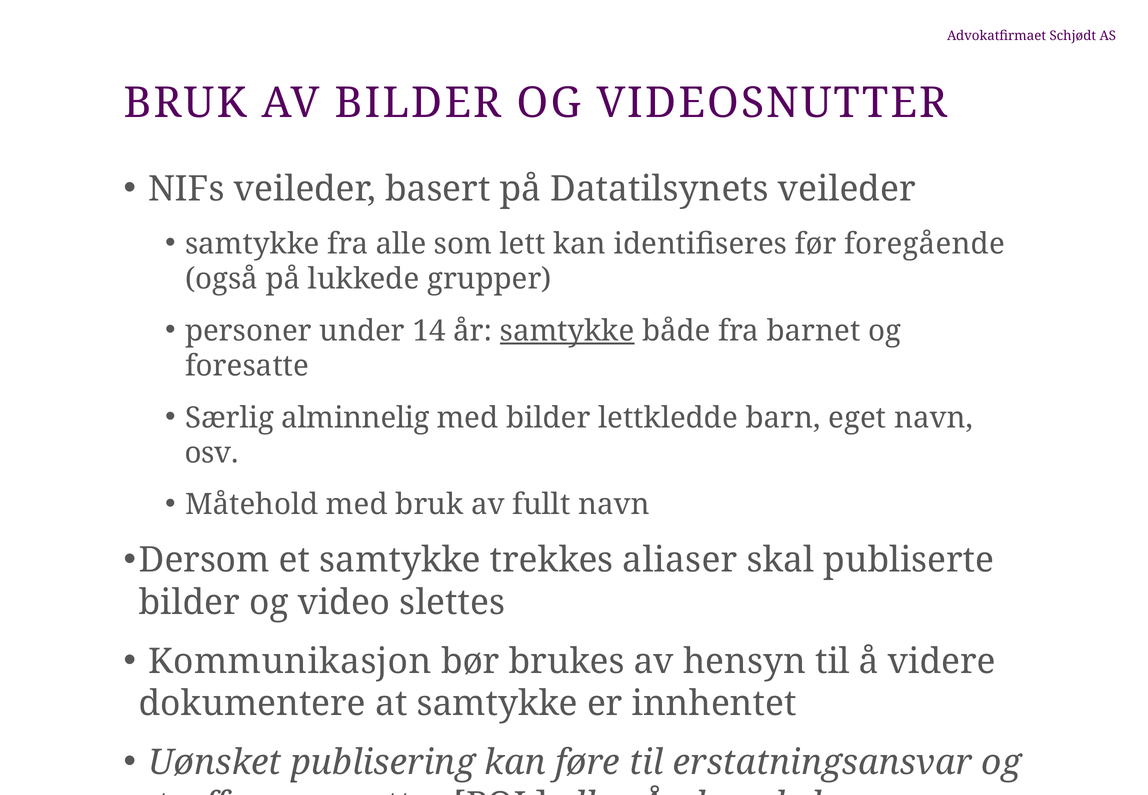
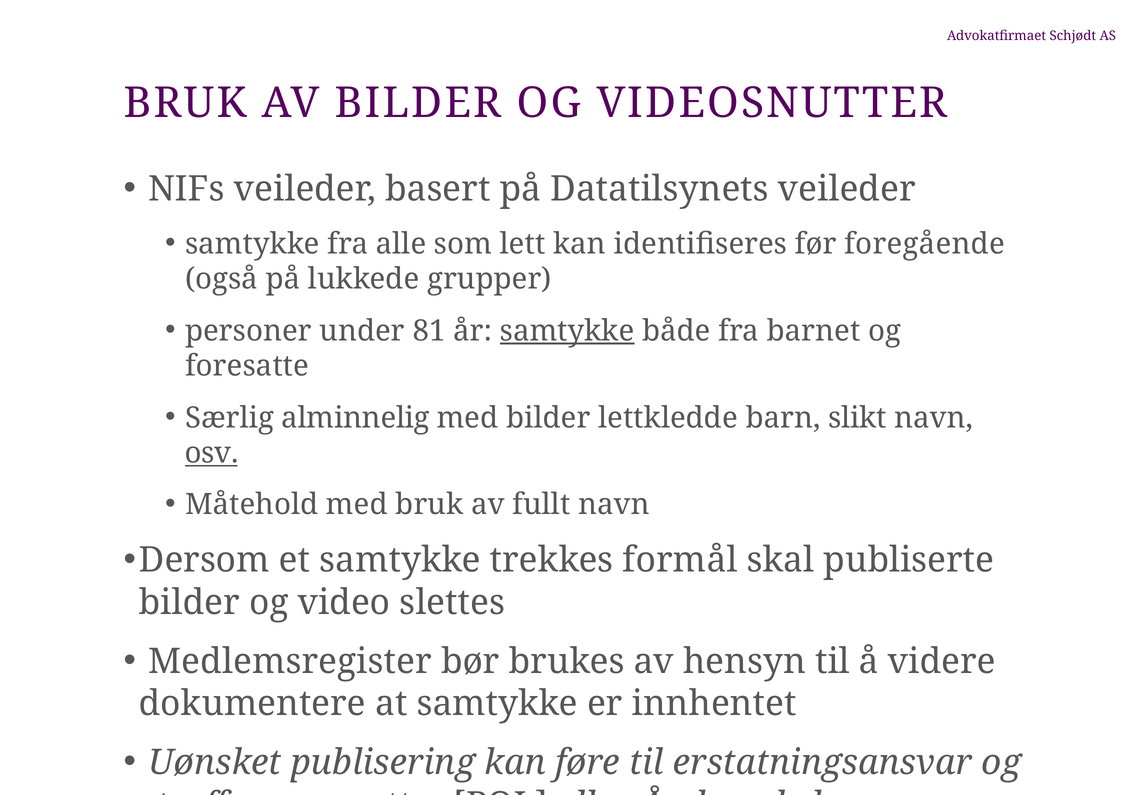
14: 14 -> 81 (429, 331)
eget: eget -> slikt (857, 418)
osv underline: none -> present (212, 453)
aliaser: aliaser -> formål (680, 560)
Kommunikasjon: Kommunikasjon -> Medlemsregister (290, 661)
